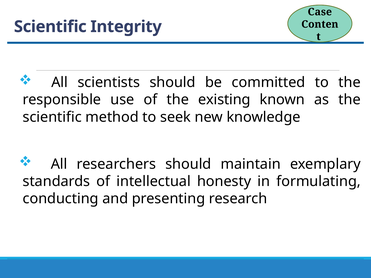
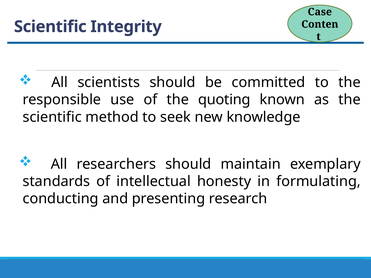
existing: existing -> quoting (224, 100)
